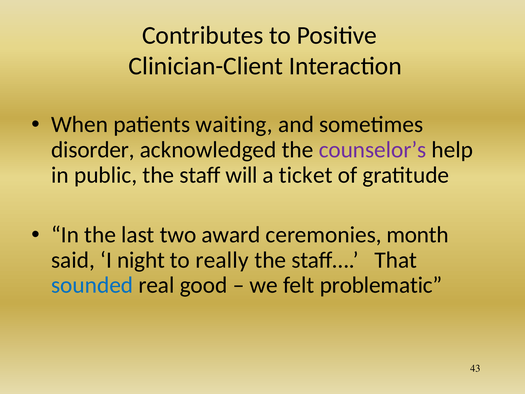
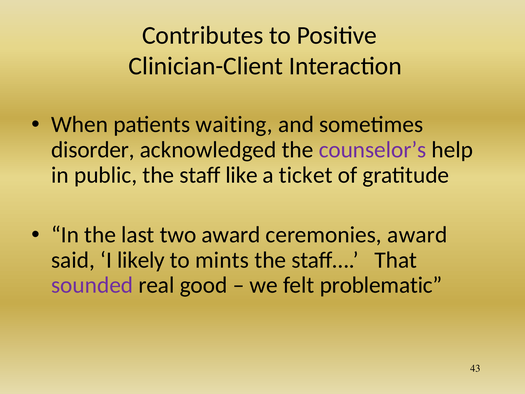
will: will -> like (242, 175)
ceremonies month: month -> award (417, 235)
night: night -> likely (141, 260)
really: really -> mints (222, 260)
sounded colour: blue -> purple (92, 285)
